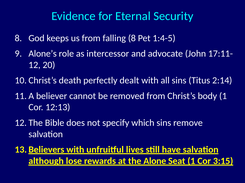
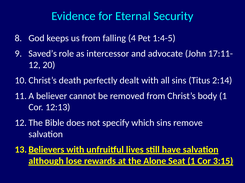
falling 8: 8 -> 4 (132, 38)
Alone’s: Alone’s -> Saved’s (43, 54)
